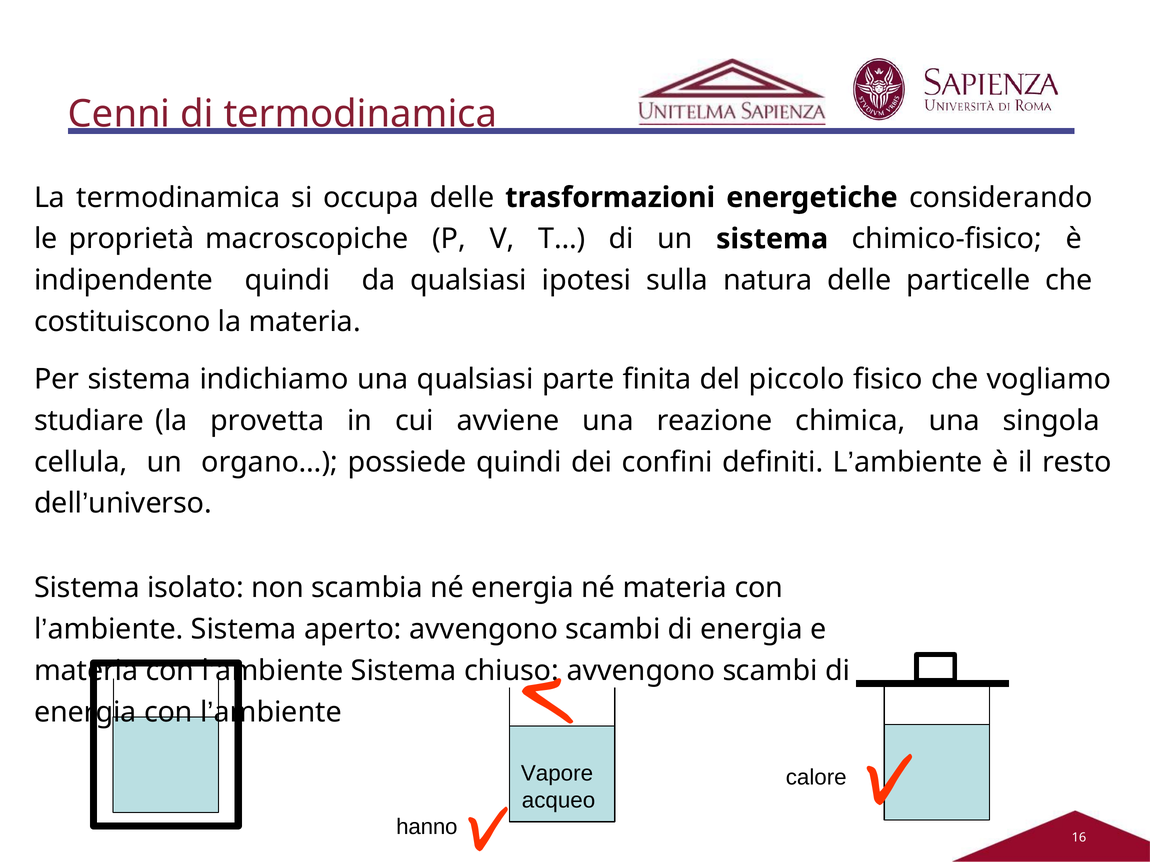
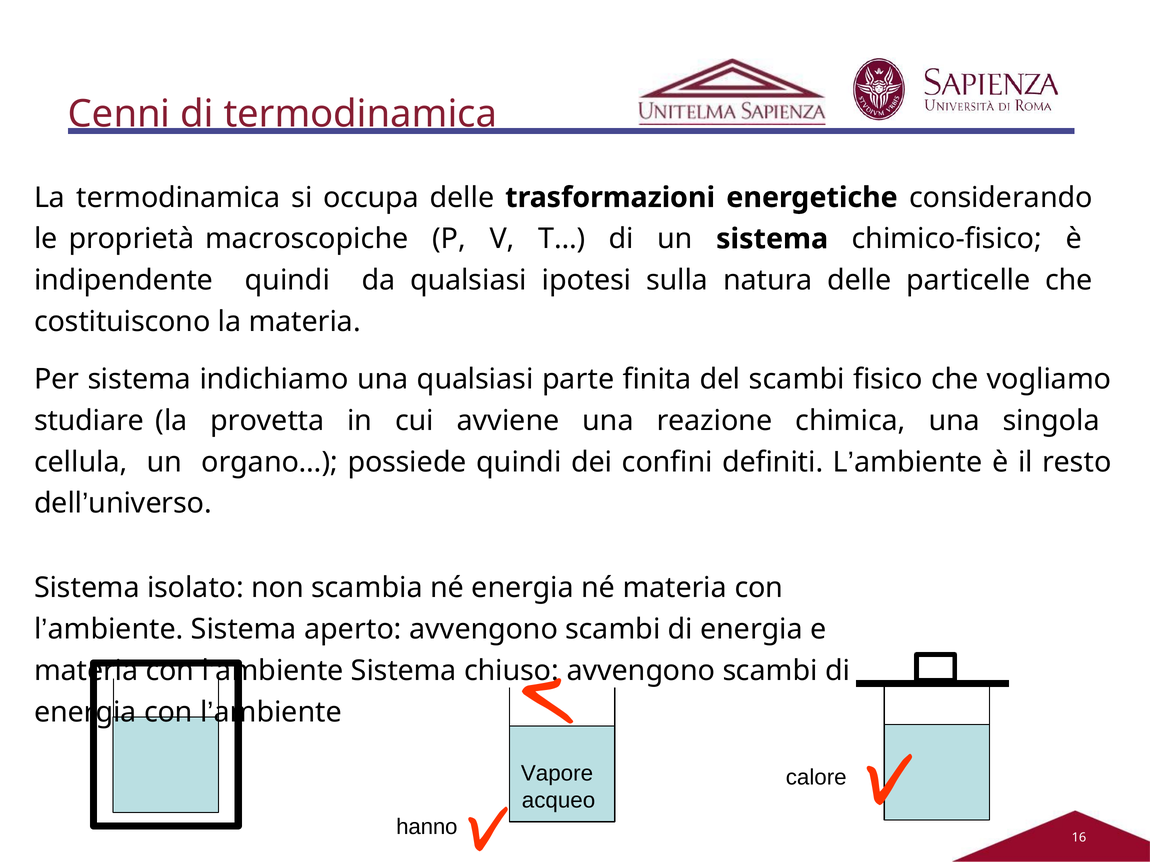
del piccolo: piccolo -> scambi (797, 380)
